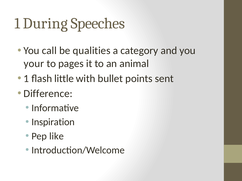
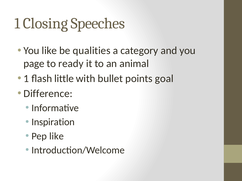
During: During -> Closing (45, 23)
You call: call -> like (49, 51)
your: your -> page (34, 64)
pages: pages -> ready (71, 64)
sent: sent -> goal (164, 79)
